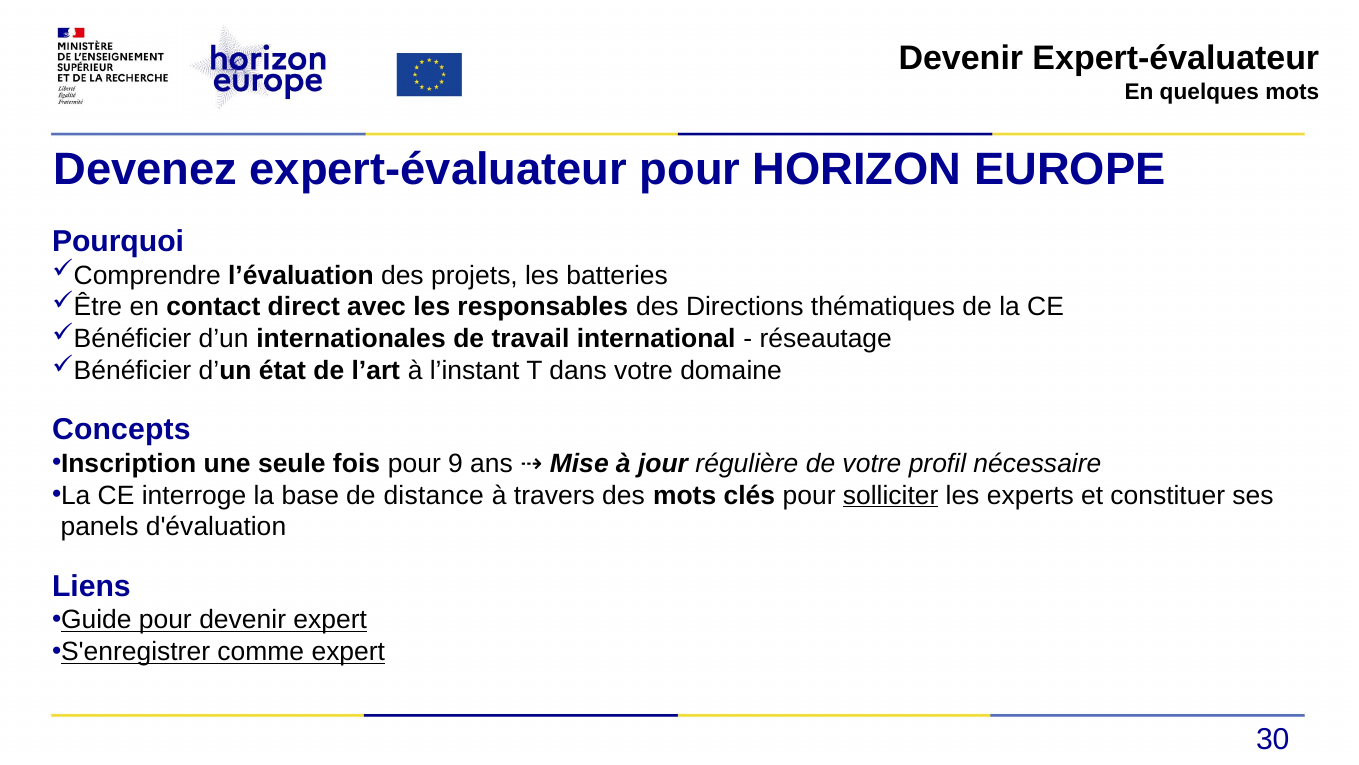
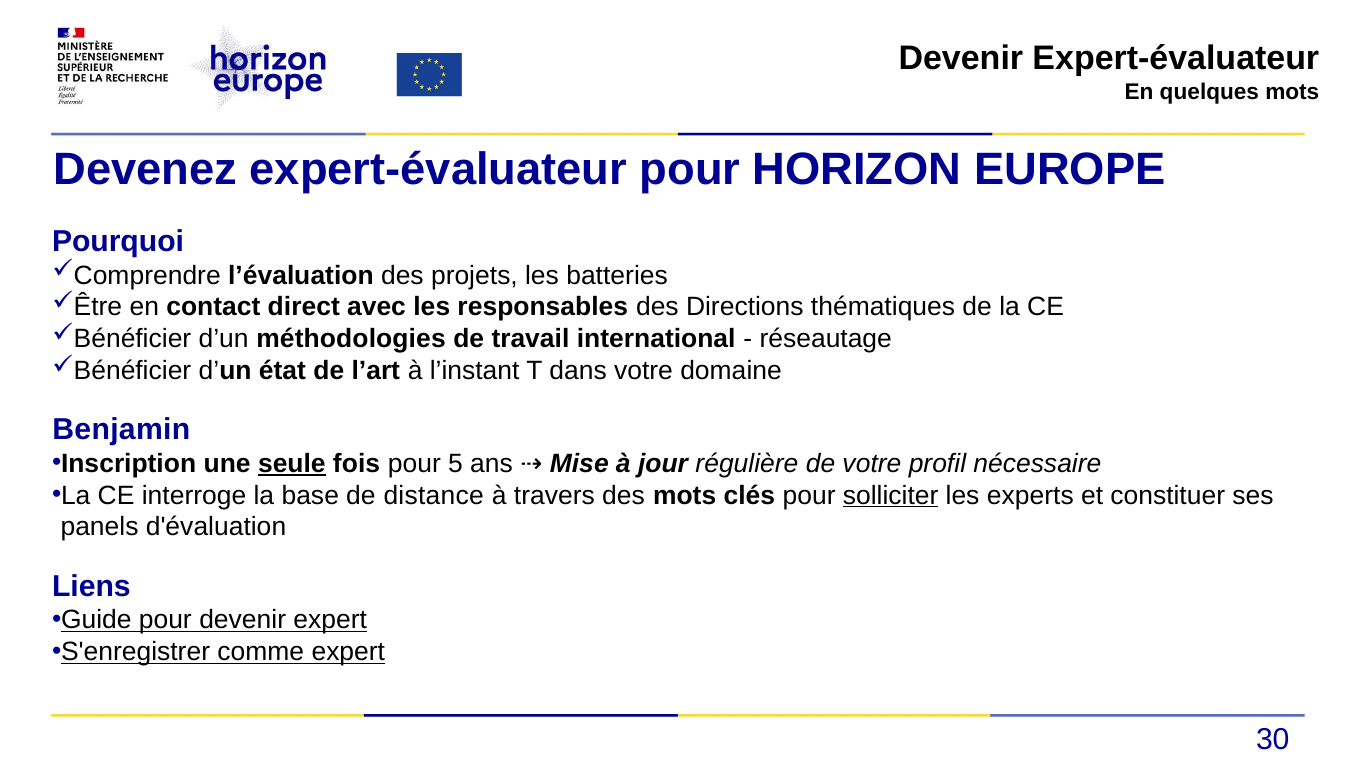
internationales: internationales -> méthodologies (351, 339)
Concepts: Concepts -> Benjamin (121, 430)
seule underline: none -> present (292, 463)
9: 9 -> 5 (455, 463)
